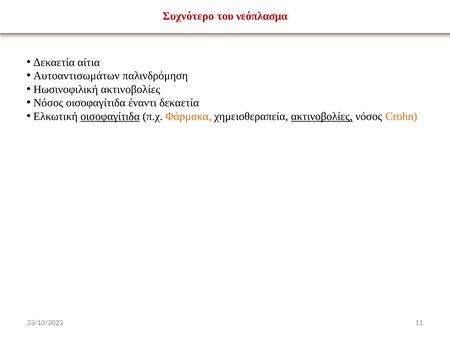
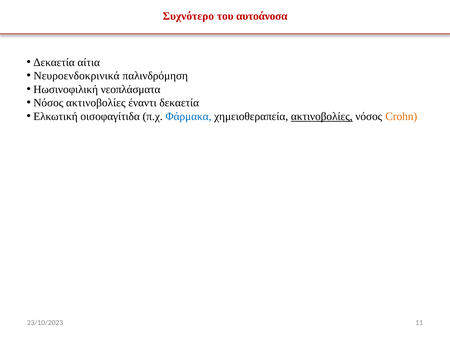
νεόπλασμα: νεόπλασμα -> αυτοάνοσα (262, 16)
Αυτοαντισωμάτων: Αυτοαντισωμάτων -> Νευροενδοκρινικά (77, 76)
Ηωσινοφιλική ακτινοβολίες: ακτινοβολίες -> νεοπλάσματα (131, 89)
Νόσος οισοφαγίτιδα: οισοφαγίτιδα -> ακτινοβολίες (96, 103)
οισοφαγίτιδα underline: present -> none (110, 116)
Φάρμακα colour: orange -> blue (188, 116)
